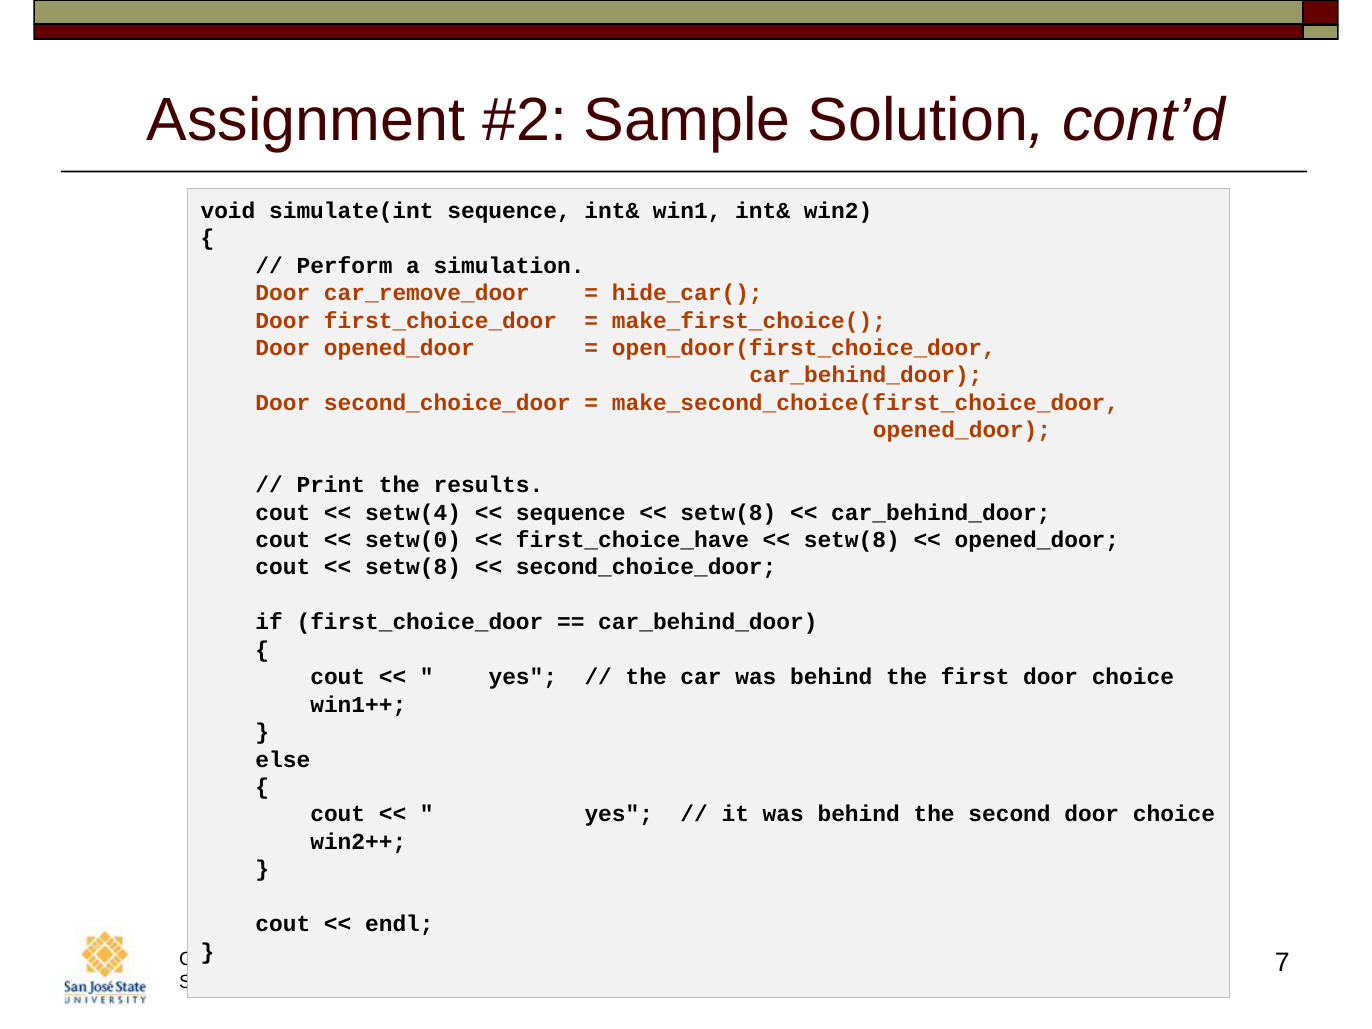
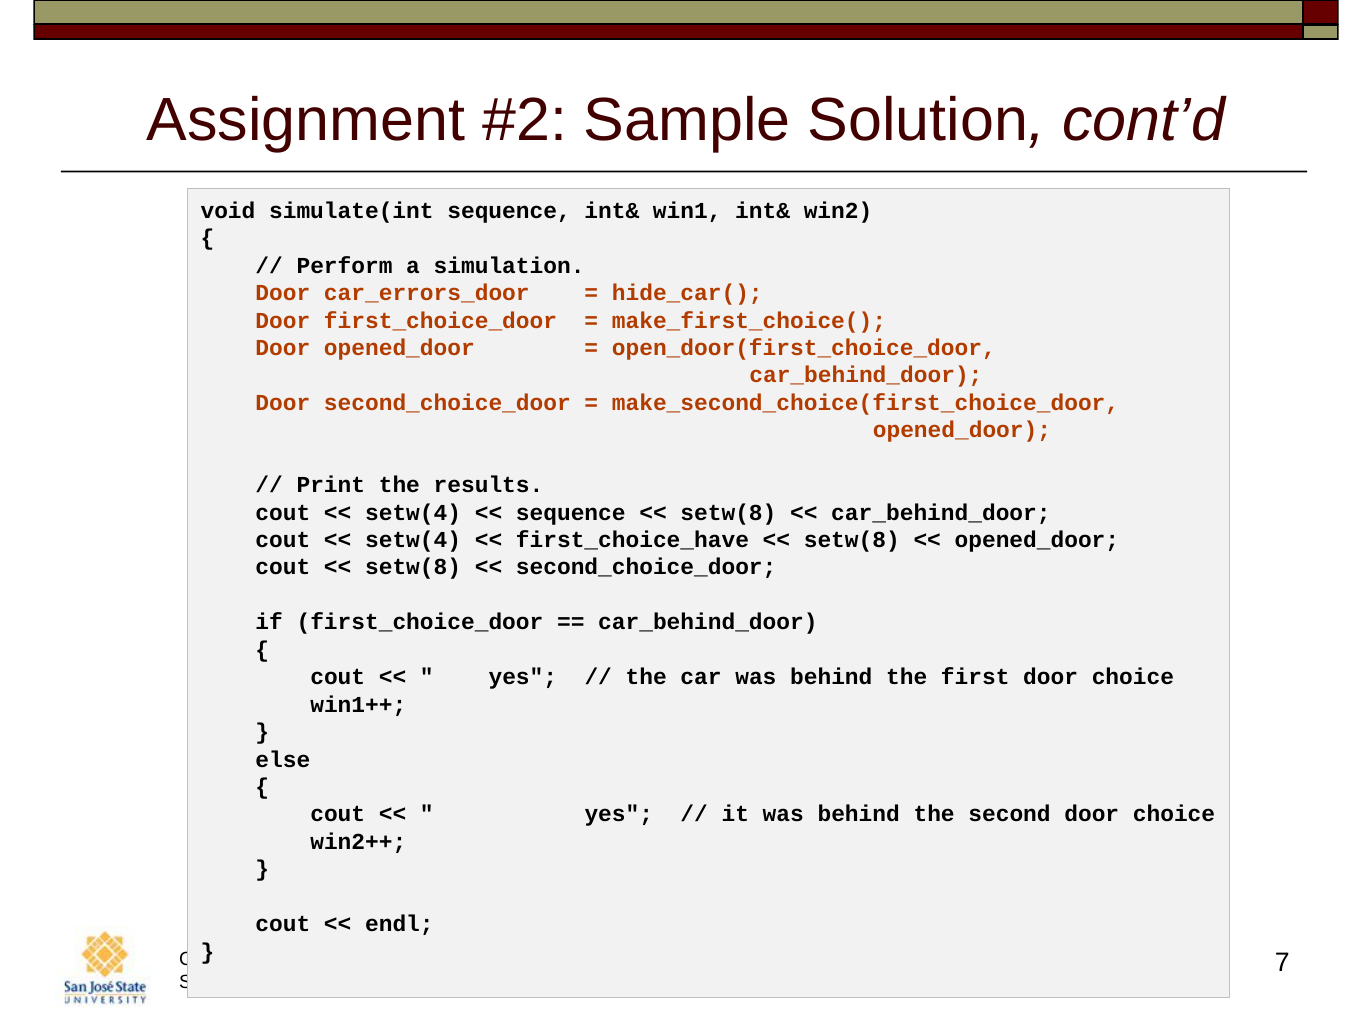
car_remove_door: car_remove_door -> car_errors_door (427, 293)
setw(0: setw(0 -> setw(4 (413, 540)
